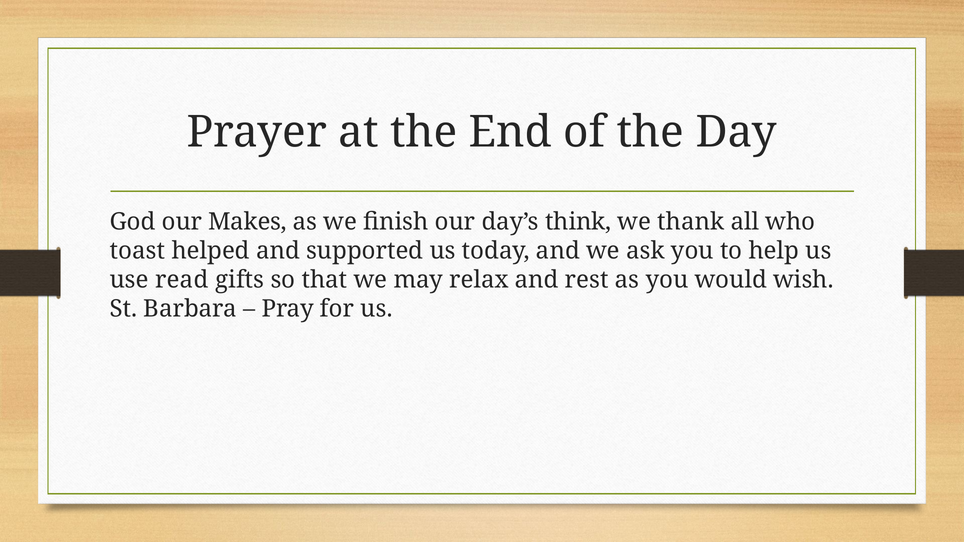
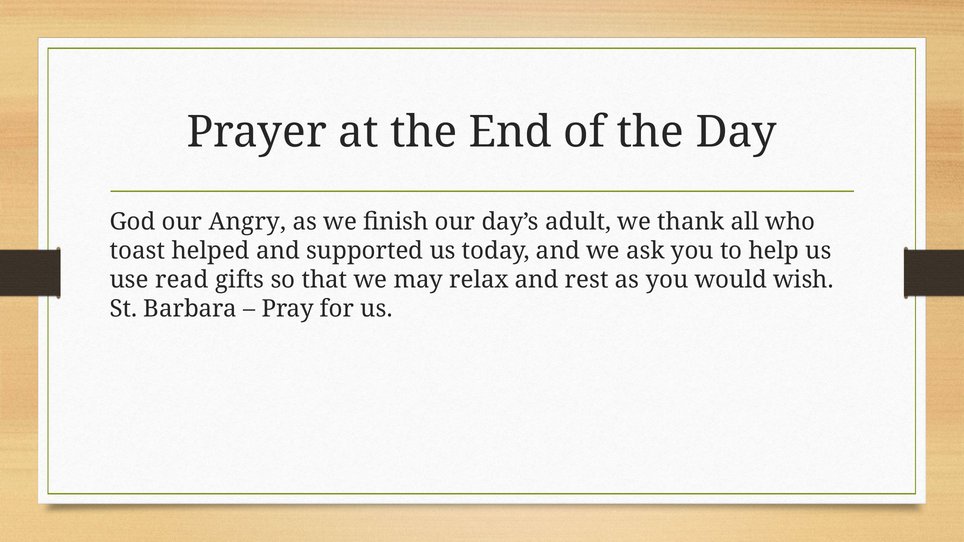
Makes: Makes -> Angry (247, 222)
think: think -> adult (578, 222)
